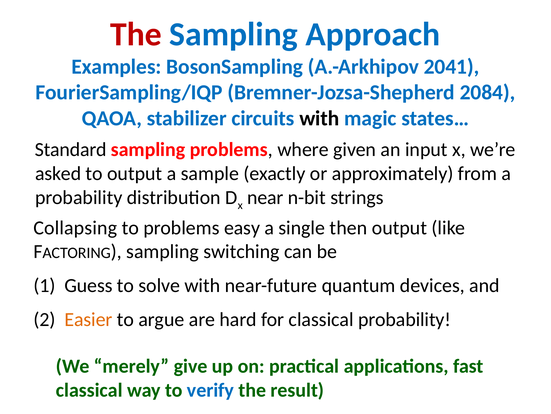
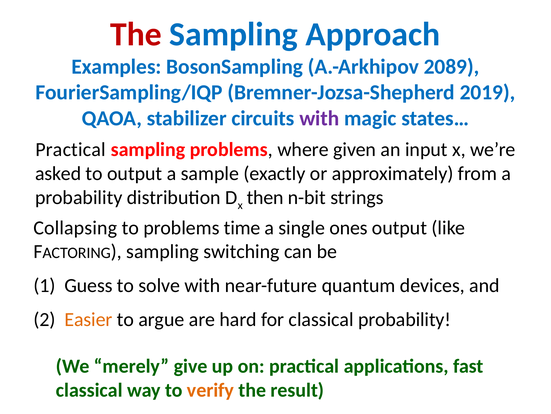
2041: 2041 -> 2089 (451, 67)
2084: 2084 -> 2019 (487, 92)
with colour: black -> purple (319, 118)
Standard: Standard -> Practical (71, 149)
near: near -> then (265, 197)
easy: easy -> time (242, 227)
then: then -> ones (349, 227)
verify colour: blue -> orange (210, 389)
